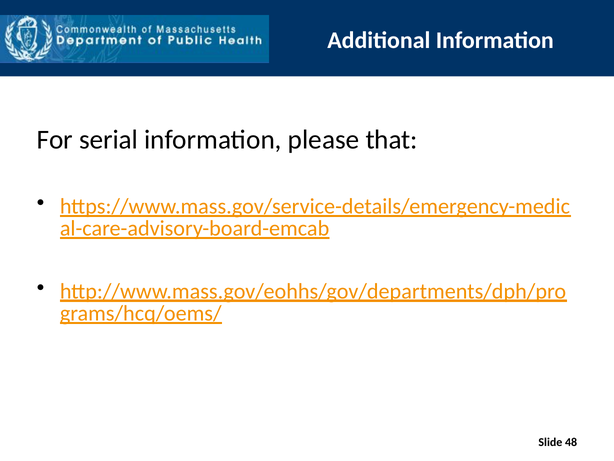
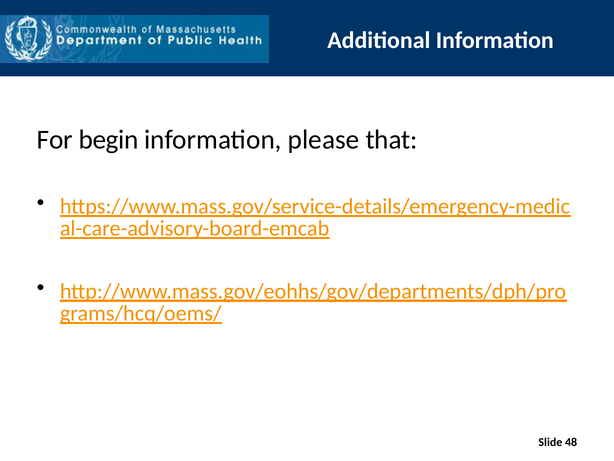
serial: serial -> begin (109, 140)
